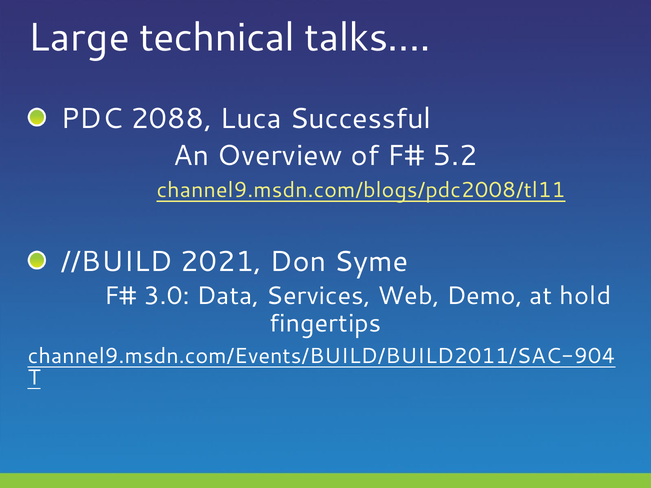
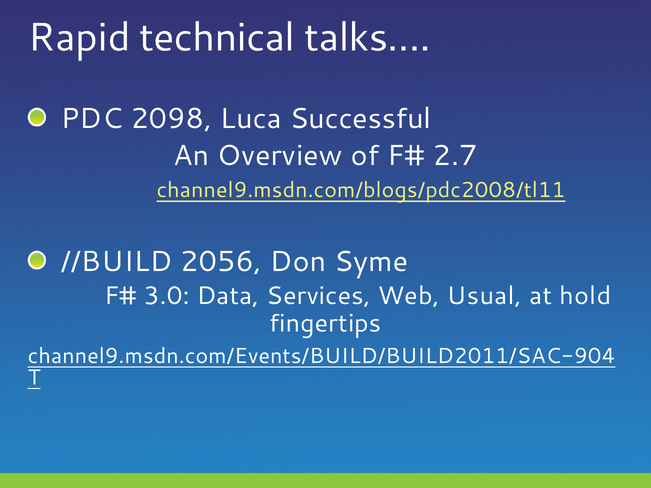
Large: Large -> Rapid (79, 38)
2088: 2088 -> 2098 (171, 119)
5.2: 5.2 -> 2.7 (455, 156)
2021: 2021 -> 2056 (221, 262)
Demo: Demo -> Usual (484, 296)
